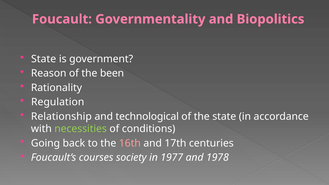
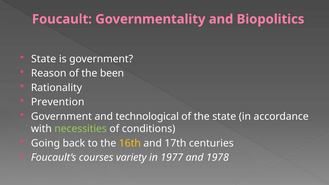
Regulation: Regulation -> Prevention (58, 102)
Relationship: Relationship -> Government (61, 116)
16th colour: pink -> yellow (130, 143)
society: society -> variety (131, 158)
